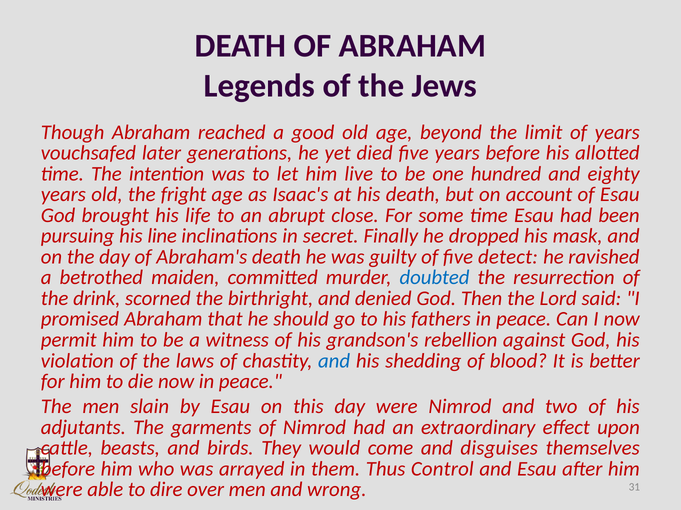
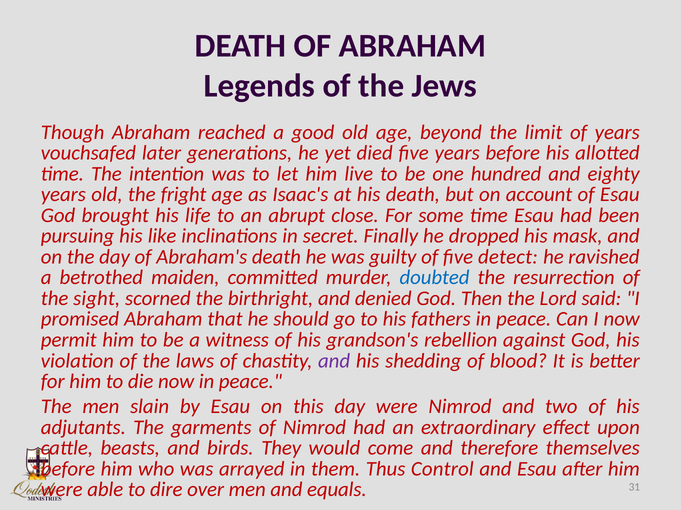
line: line -> like (162, 236)
drink: drink -> sight (97, 299)
and colour: blue -> purple (334, 361)
disguises: disguises -> therefore (499, 449)
wrong: wrong -> equals (337, 490)
